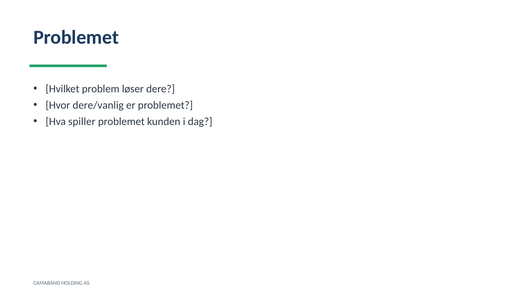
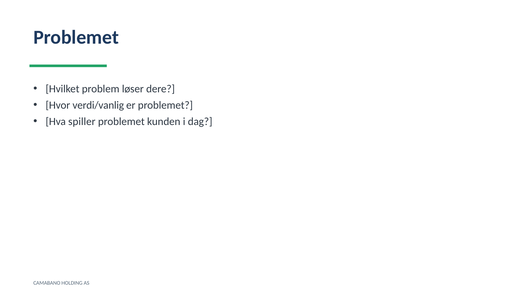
dere/vanlig: dere/vanlig -> verdi/vanlig (98, 105)
